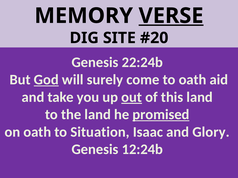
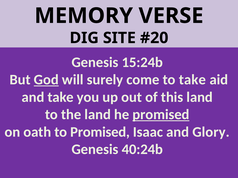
VERSE underline: present -> none (171, 16)
22:24b: 22:24b -> 15:24b (142, 62)
to oath: oath -> take (192, 80)
out underline: present -> none (132, 97)
to Situation: Situation -> Promised (100, 132)
12:24b: 12:24b -> 40:24b (142, 150)
